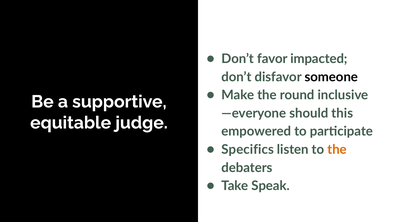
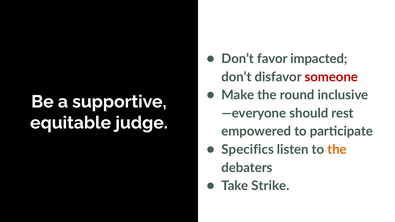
someone colour: black -> red (331, 77)
this: this -> rest (342, 113)
Speak: Speak -> Strike (270, 186)
